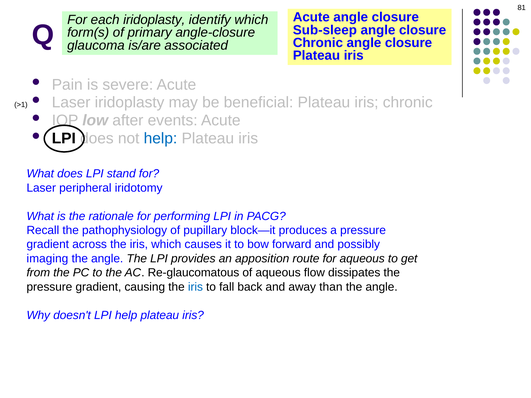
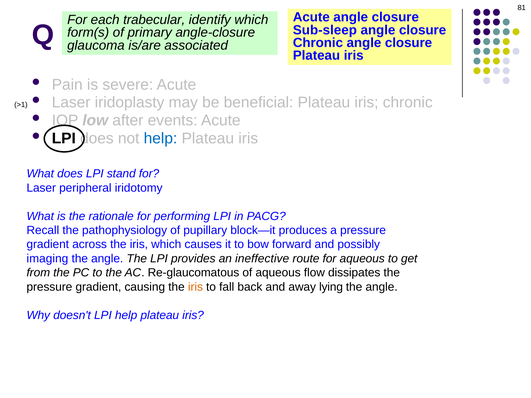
each iridoplasty: iridoplasty -> trabecular (154, 20)
apposition: apposition -> ineffective (262, 259)
iris colour: blue -> orange (195, 287)
than: than -> lying (331, 287)
